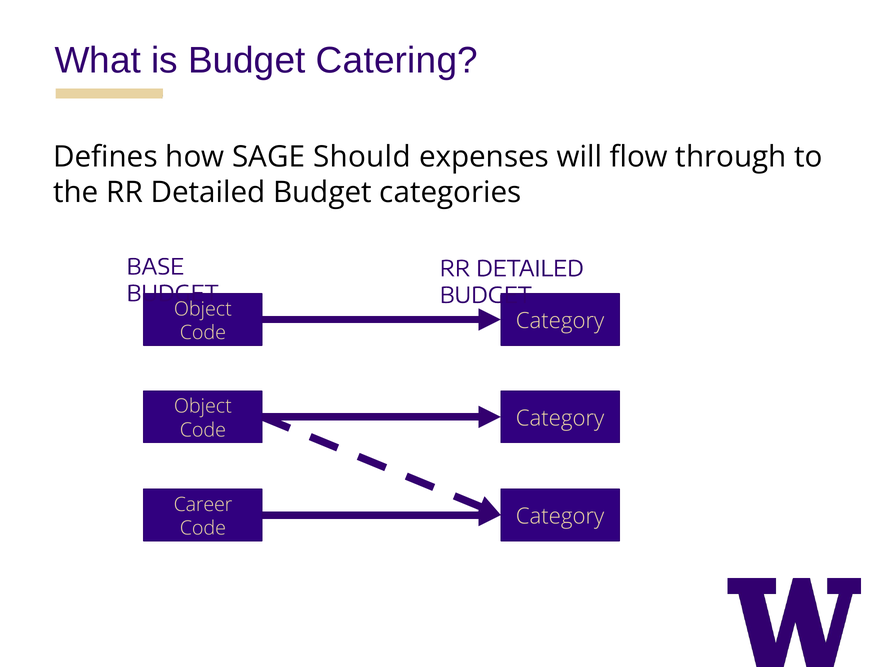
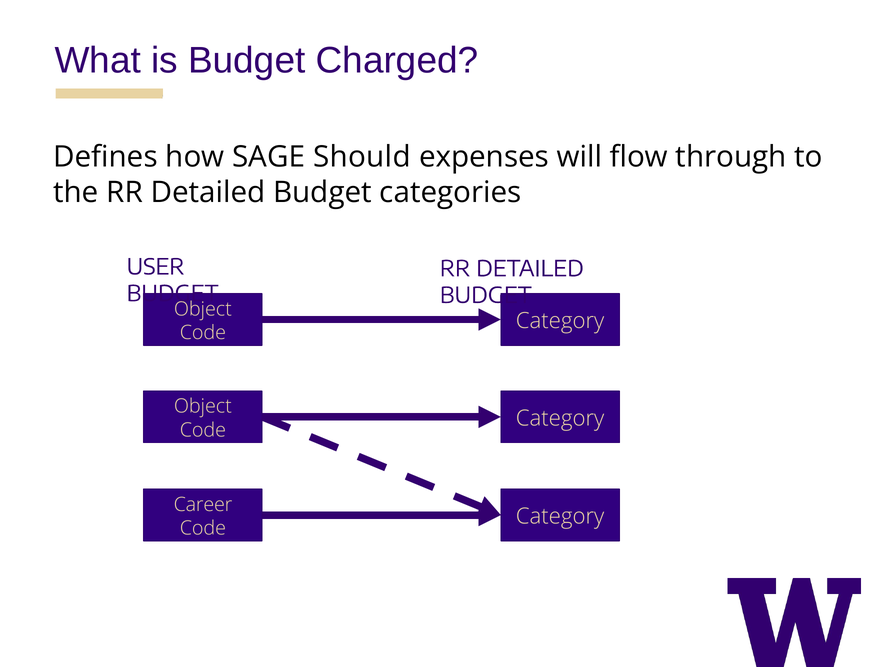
Catering: Catering -> Charged (397, 60)
BASE: BASE -> USER (156, 267)
